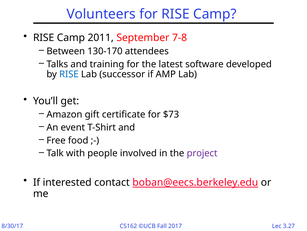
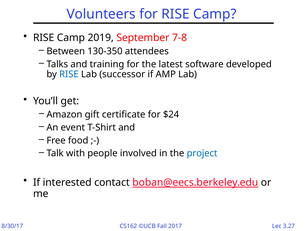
2011: 2011 -> 2019 (101, 38)
130-170: 130-170 -> 130-350 (105, 51)
$73: $73 -> $24 (171, 114)
project colour: purple -> blue (202, 153)
